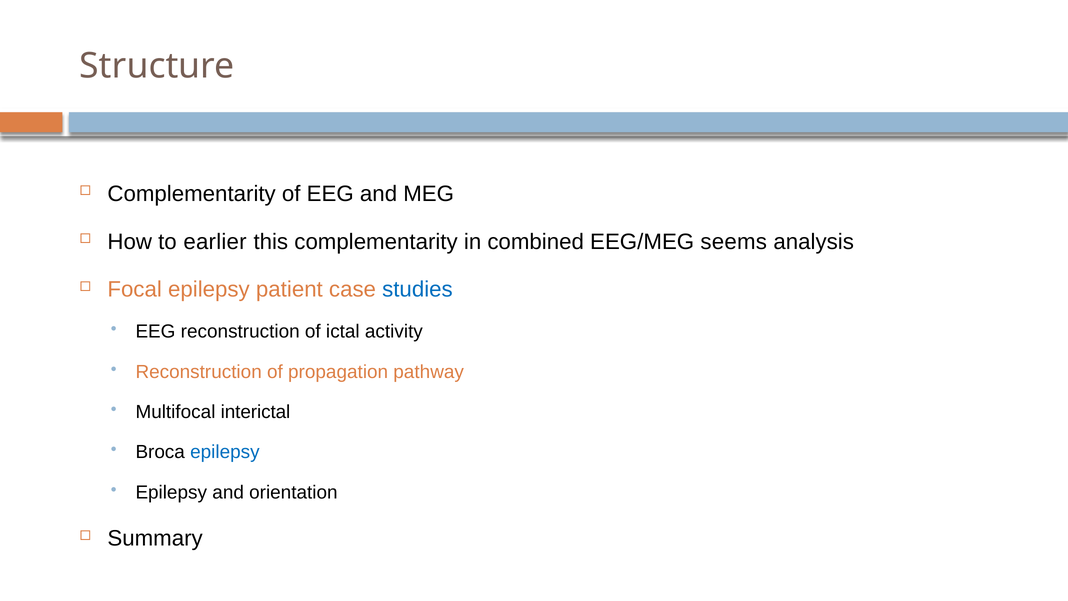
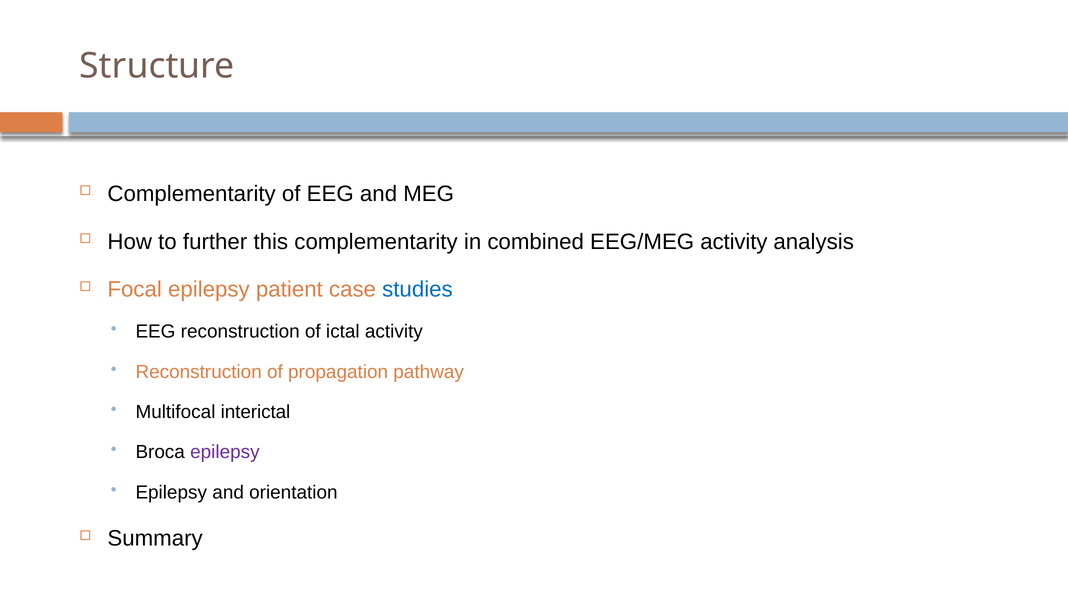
earlier: earlier -> further (215, 242)
EEG/MEG seems: seems -> activity (734, 242)
epilepsy colour: blue -> purple (225, 452)
